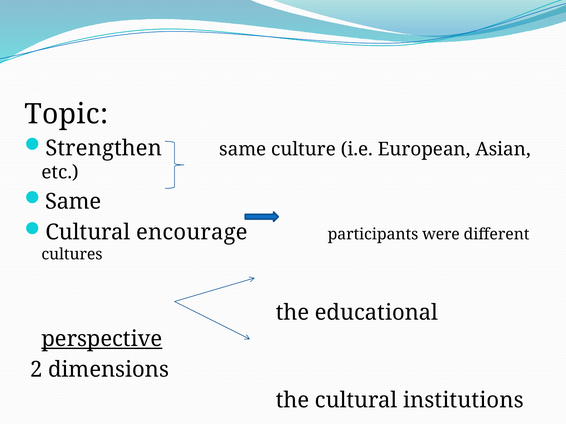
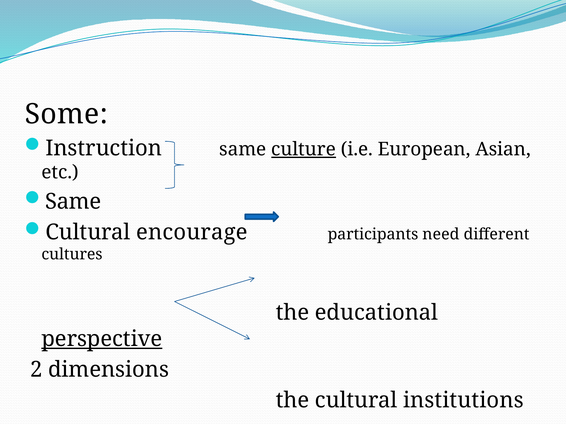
Topic: Topic -> Some (66, 114)
Strengthen: Strengthen -> Instruction (104, 148)
culture underline: none -> present (304, 149)
were: were -> need (441, 235)
